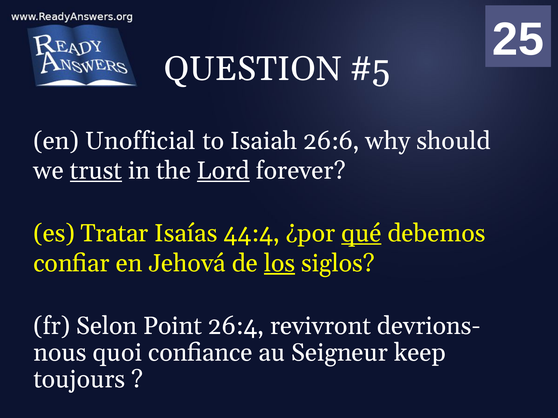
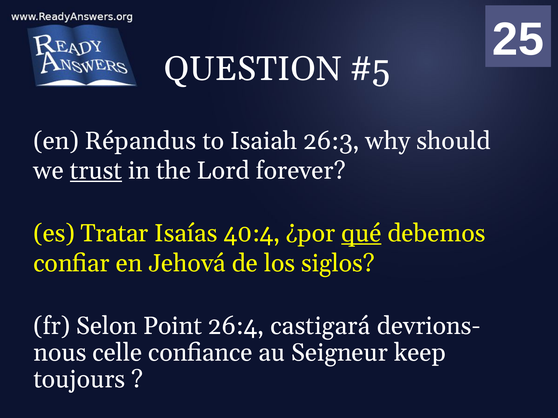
Unofficial: Unofficial -> Répandus (141, 141)
26:6: 26:6 -> 26:3 (331, 141)
Lord underline: present -> none (223, 171)
44:4: 44:4 -> 40:4 (252, 234)
los underline: present -> none (280, 263)
revivront: revivront -> castigará (320, 326)
quoi: quoi -> celle (117, 353)
